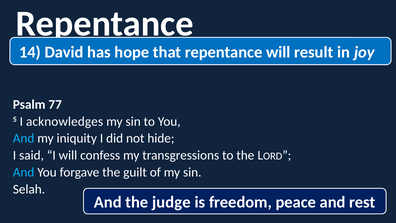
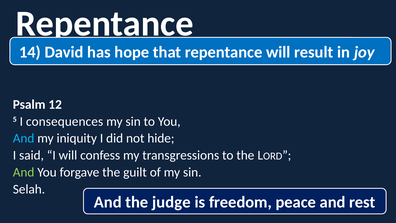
77: 77 -> 12 (55, 104)
acknowledges: acknowledges -> consequences (65, 121)
And colour: light blue -> light green (24, 172)
